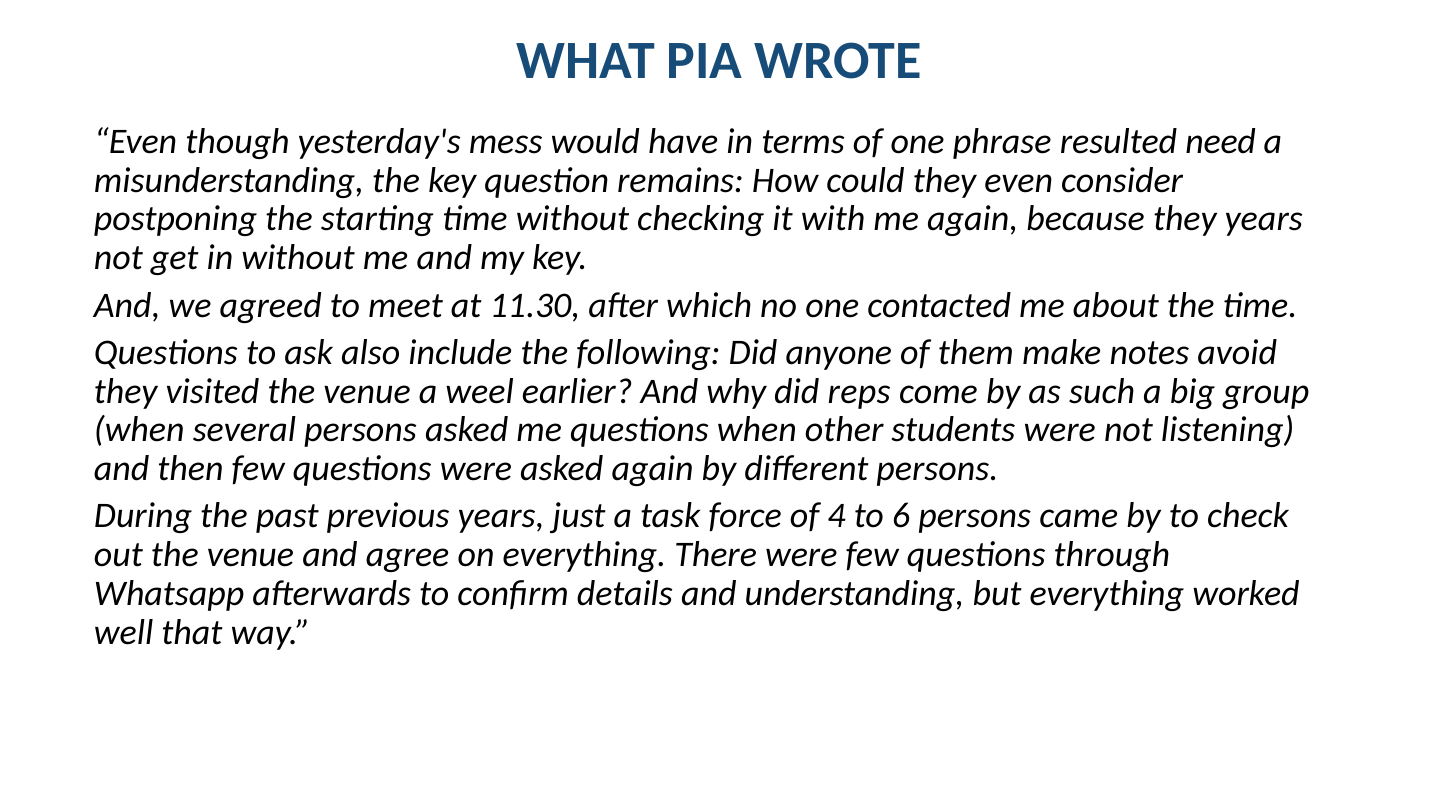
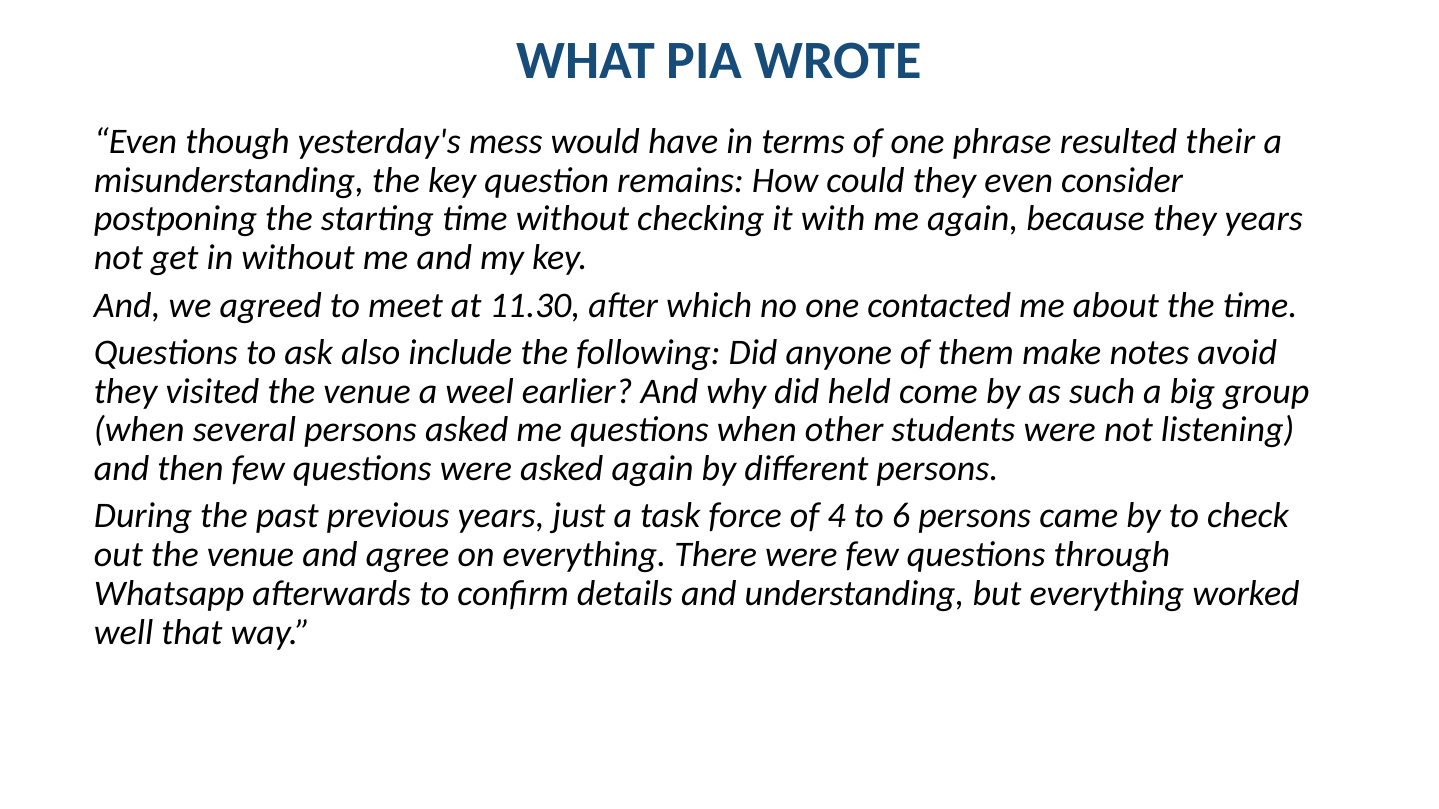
need: need -> their (1220, 142)
reps: reps -> held (859, 391)
